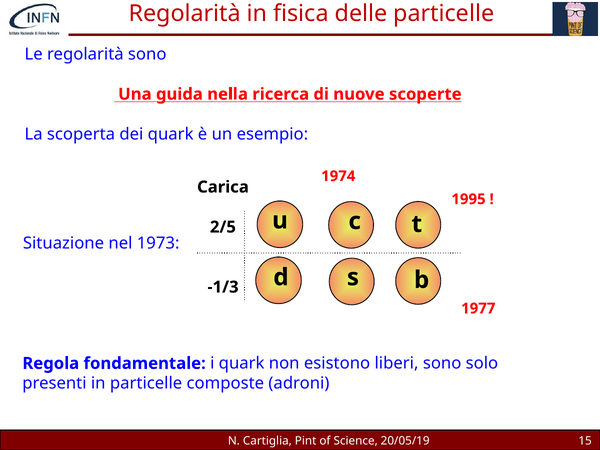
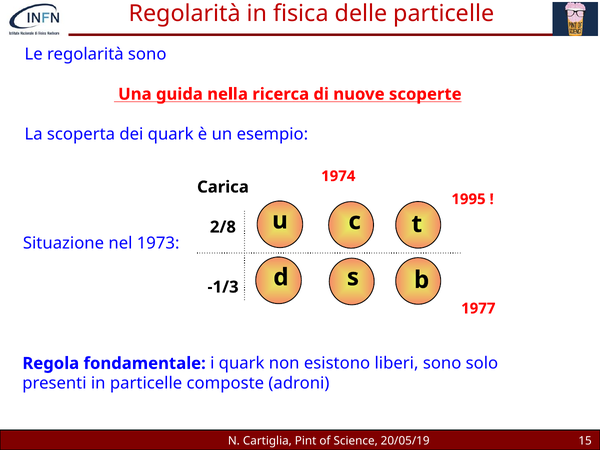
2/5: 2/5 -> 2/8 (223, 227)
